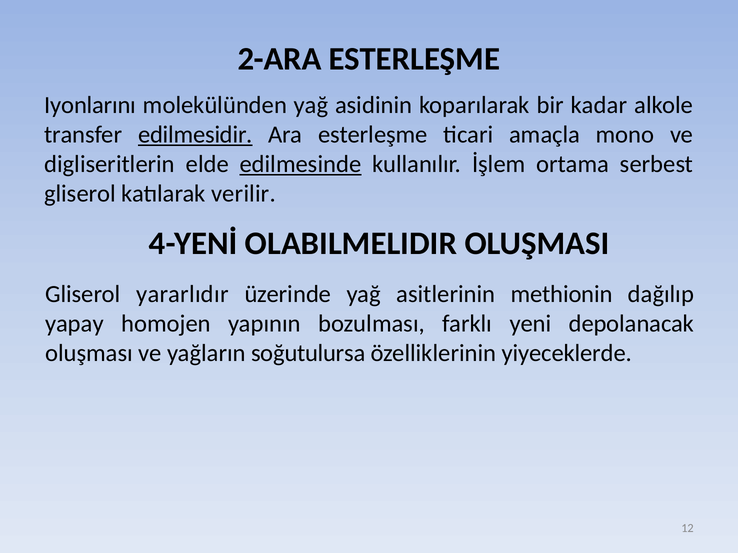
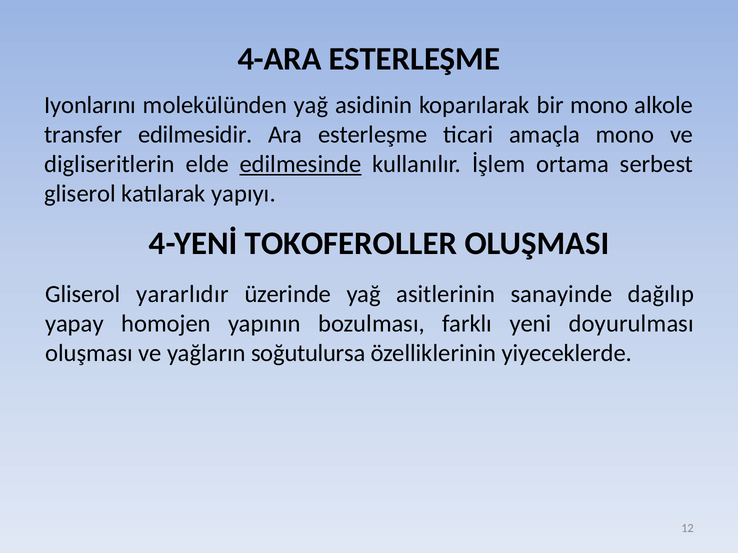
2-ARA: 2-ARA -> 4-ARA (280, 59)
bir kadar: kadar -> mono (599, 105)
edilmesidir underline: present -> none (195, 135)
verilir: verilir -> yapıyı (244, 194)
OLABILMELIDIR: OLABILMELIDIR -> TOKOFEROLLER (351, 244)
methionin: methionin -> sanayinde (562, 295)
depolanacak: depolanacak -> doyurulması (631, 324)
